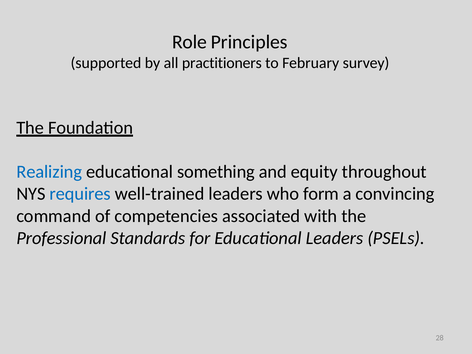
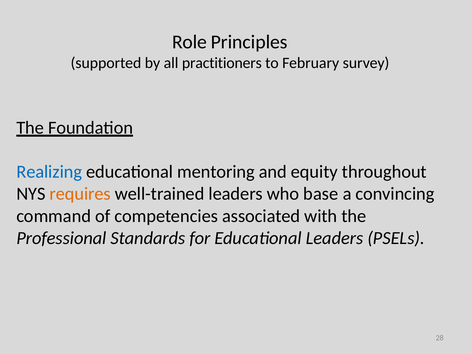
something: something -> mentoring (216, 172)
requires colour: blue -> orange (80, 194)
form: form -> base (321, 194)
